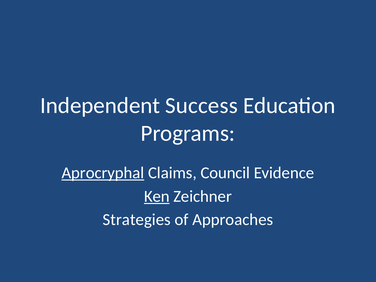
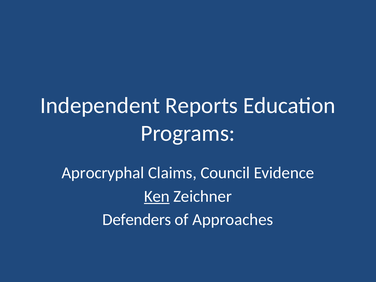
Success: Success -> Reports (202, 106)
Aprocryphal underline: present -> none (103, 173)
Strategies: Strategies -> Defenders (137, 220)
